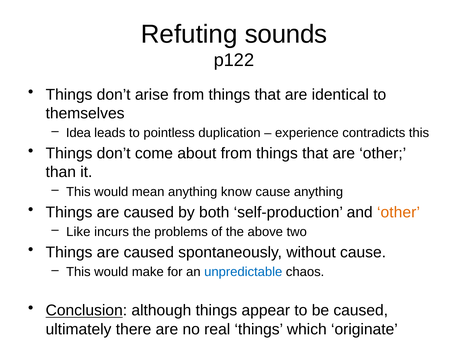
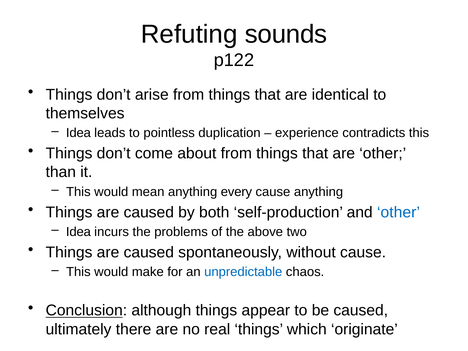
know: know -> every (236, 192)
other colour: orange -> blue (398, 212)
Like: Like -> Idea (78, 232)
